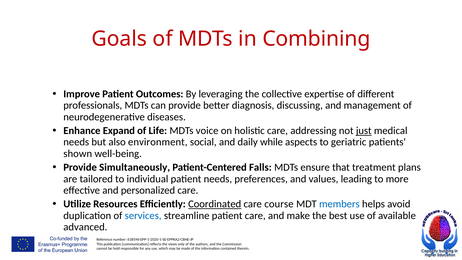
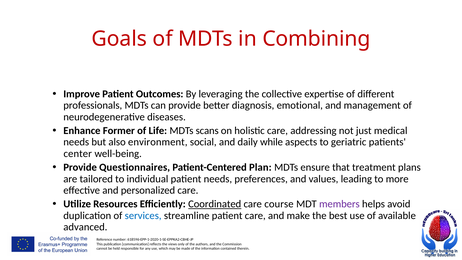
discussing: discussing -> emotional (300, 105)
Expand: Expand -> Former (119, 131)
voice: voice -> scans (207, 131)
just underline: present -> none (364, 131)
shown: shown -> center (78, 154)
Simultaneously: Simultaneously -> Questionnaires (135, 167)
Falls: Falls -> Plan (260, 167)
members colour: blue -> purple (339, 204)
